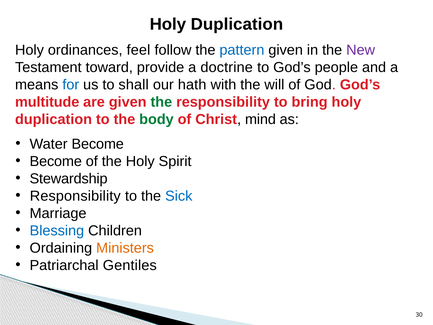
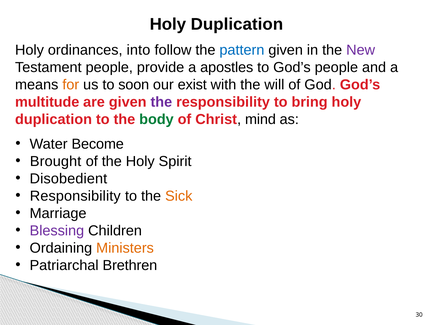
feel: feel -> into (138, 50)
Testament toward: toward -> people (109, 67)
doctrine: doctrine -> apostles (227, 67)
for colour: blue -> orange (71, 85)
shall: shall -> soon (134, 85)
hath: hath -> exist (192, 85)
the colour: green -> purple (161, 102)
Become: Become -> Brought (56, 161)
Stewardship: Stewardship -> Disobedient (68, 179)
Sick colour: blue -> orange (179, 196)
Blessing colour: blue -> purple (57, 230)
Gentiles: Gentiles -> Brethren (130, 265)
